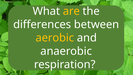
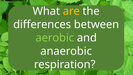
aerobic colour: yellow -> light green (55, 38)
